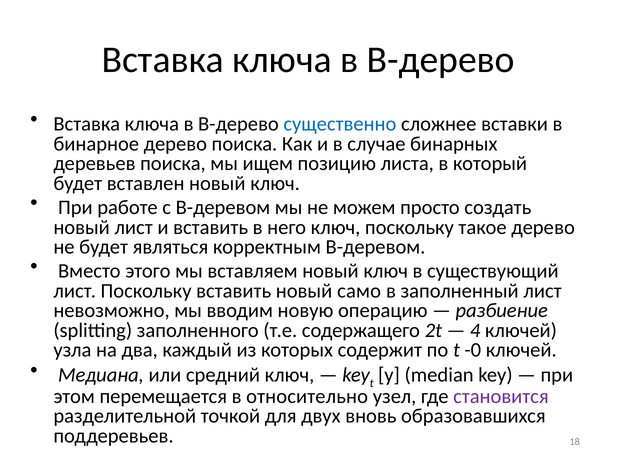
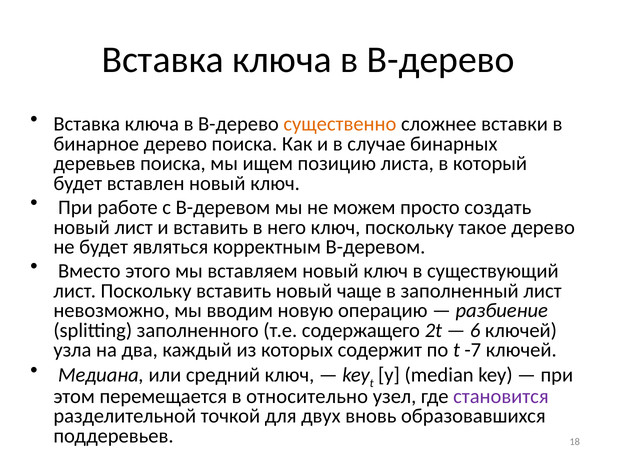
существенно colour: blue -> orange (340, 124)
само: само -> чаще (359, 291)
4: 4 -> 6 (475, 330)
-0: -0 -> -7 (473, 350)
